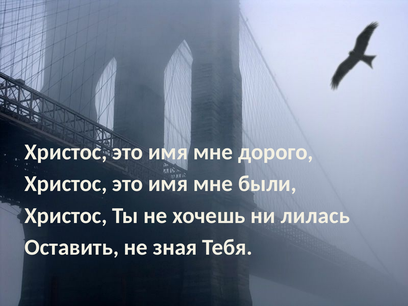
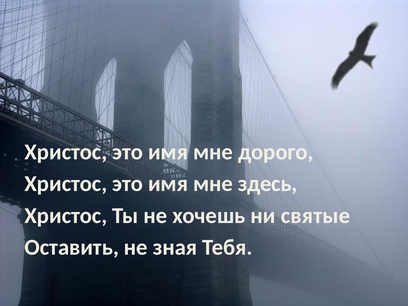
были: были -> здесь (268, 184)
лилась: лилась -> святые (315, 216)
